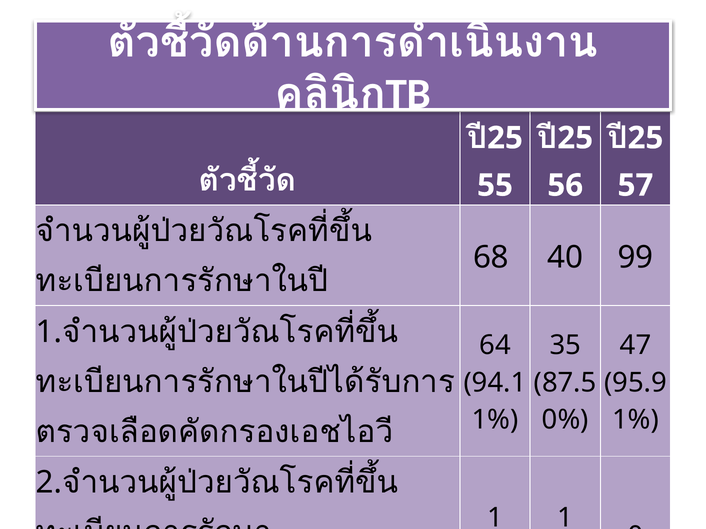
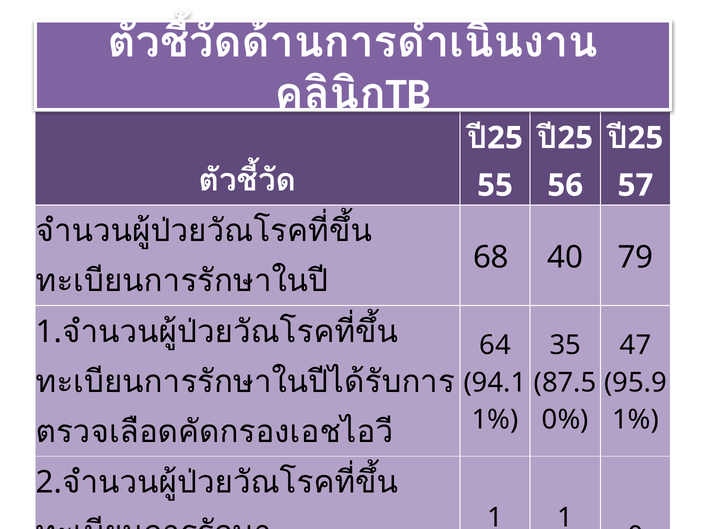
99: 99 -> 79 (635, 257)
